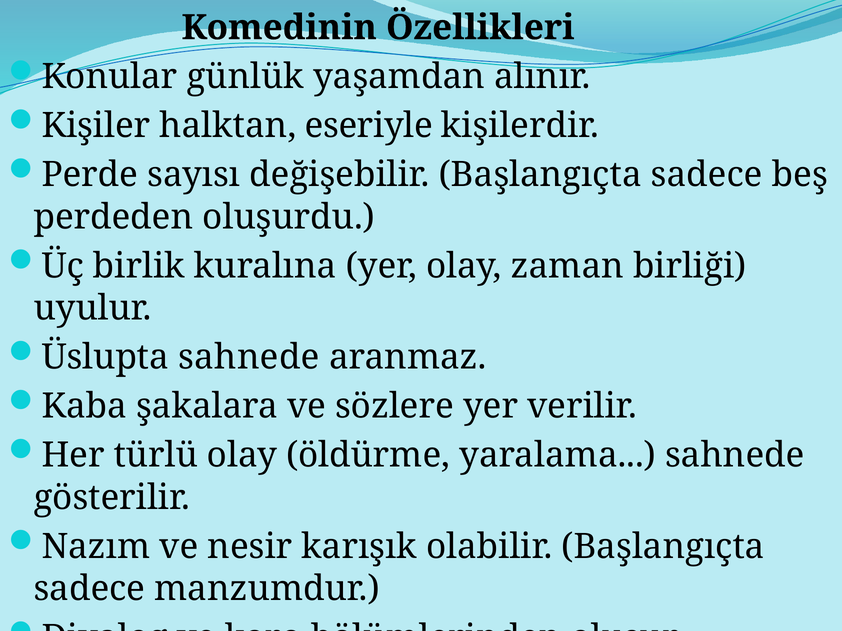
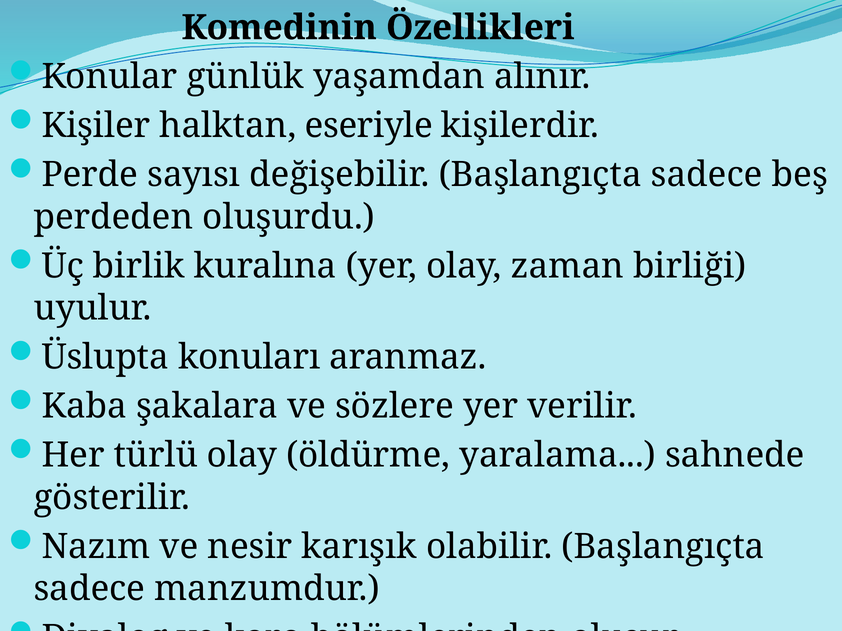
Üslupta sahnede: sahnede -> konuları (249, 357)
